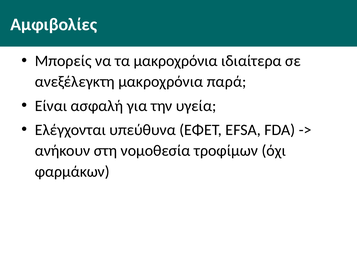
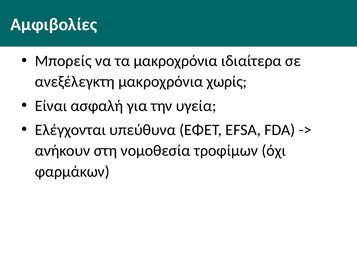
παρά: παρά -> χωρίς (227, 82)
